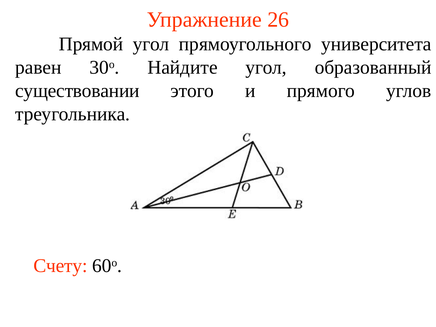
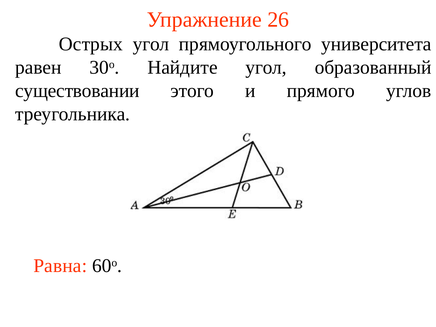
Прямой: Прямой -> Острых (91, 44)
Счету: Счету -> Равна (60, 266)
